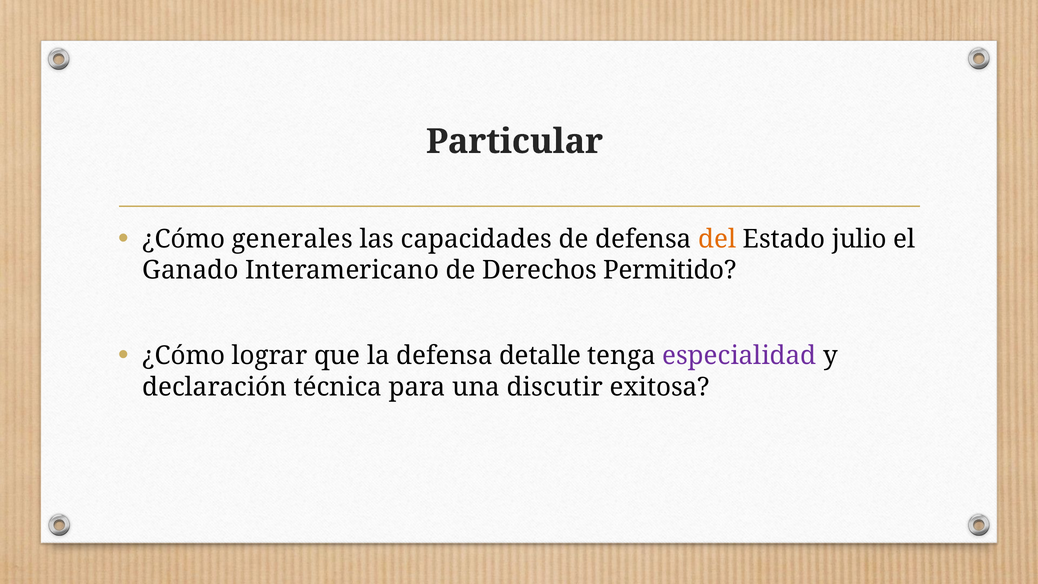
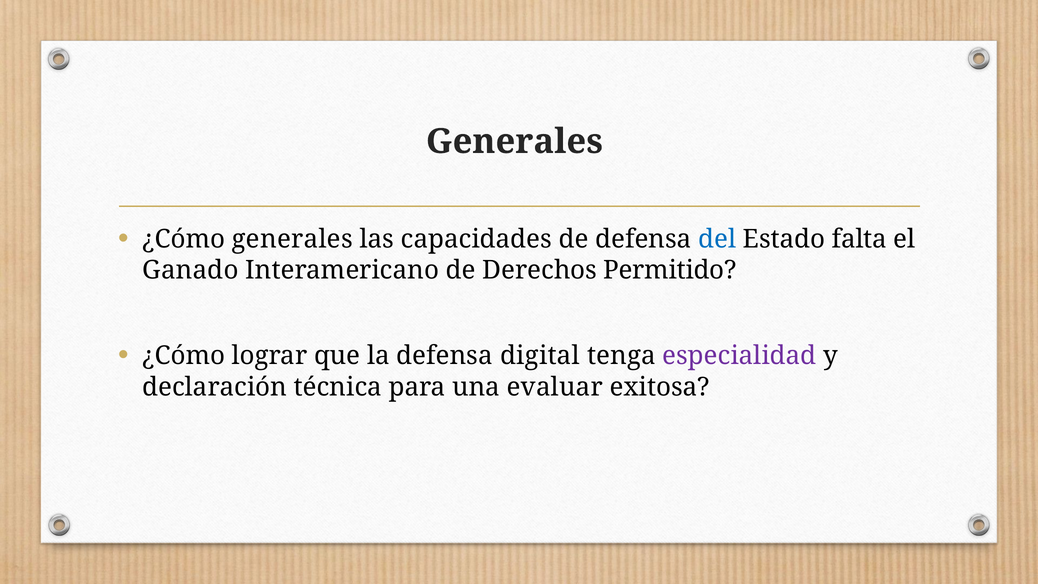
Particular: Particular -> Generales (514, 142)
del colour: orange -> blue (717, 239)
julio: julio -> falta (859, 239)
detalle: detalle -> digital (540, 356)
discutir: discutir -> evaluar (555, 387)
